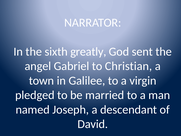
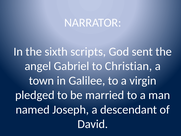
greatly: greatly -> scripts (88, 52)
